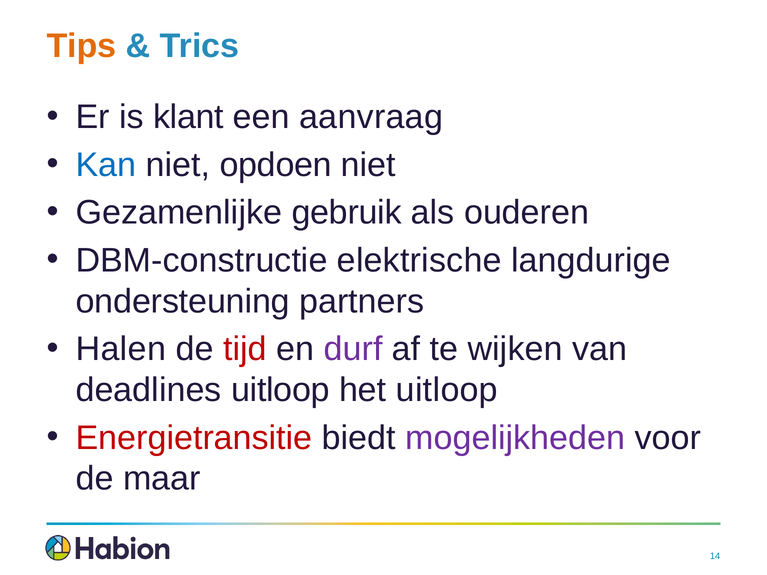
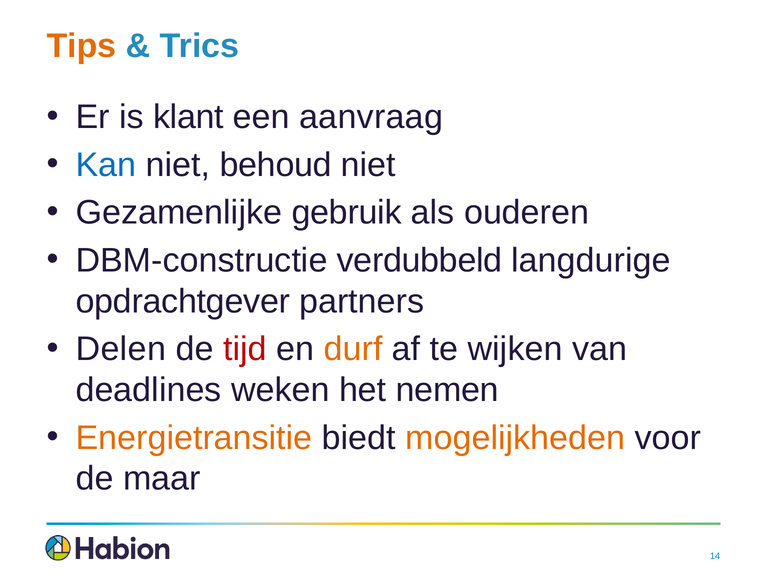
opdoen: opdoen -> behoud (276, 165)
elektrische: elektrische -> verdubbeld (420, 261)
ondersteuning: ondersteuning -> opdrachtgever (183, 301)
Halen: Halen -> Delen (121, 349)
durf colour: purple -> orange (353, 349)
deadlines uitloop: uitloop -> weken (280, 390)
het uitloop: uitloop -> nemen (447, 390)
Energietransitie colour: red -> orange (194, 438)
mogelijkheden colour: purple -> orange (515, 438)
